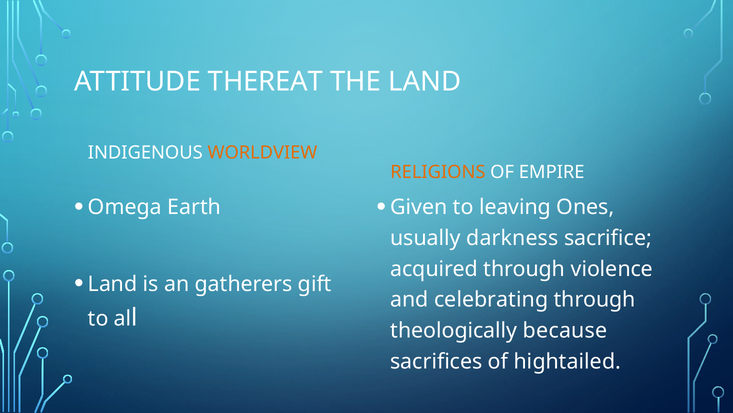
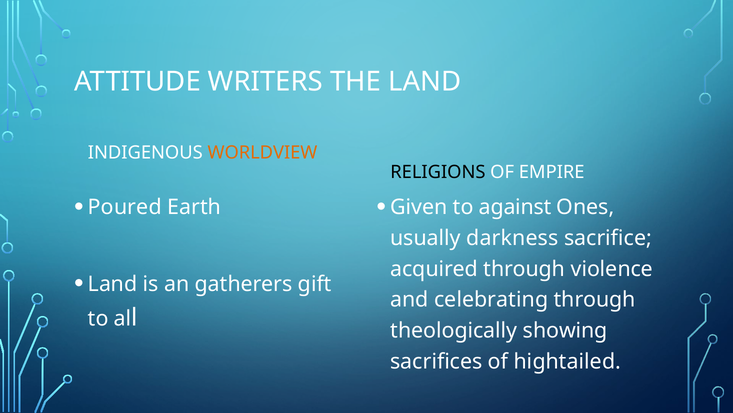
THEREAT: THEREAT -> WRITERS (265, 81)
RELIGIONS colour: orange -> black (438, 172)
Omega: Omega -> Poured (125, 207)
leaving: leaving -> against (515, 207)
because: because -> showing (565, 330)
